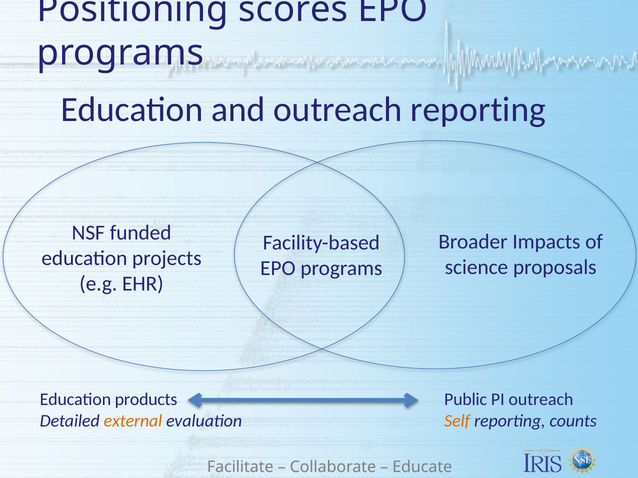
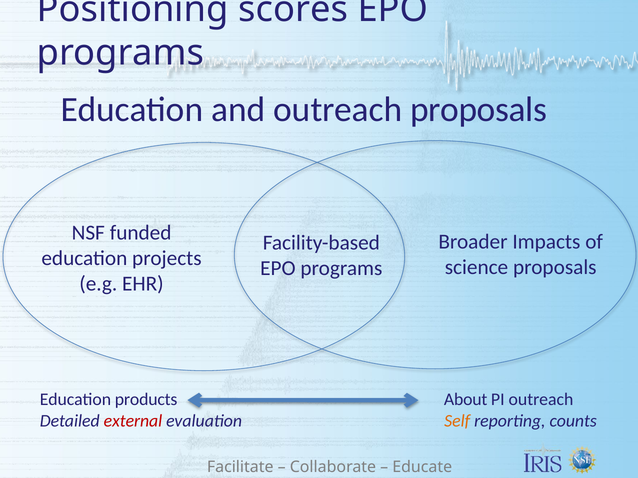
outreach reporting: reporting -> proposals (478, 110)
Public: Public -> About (466, 400)
external colour: orange -> red (133, 421)
